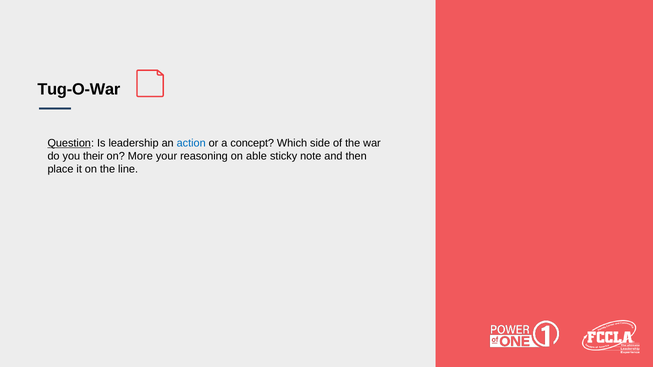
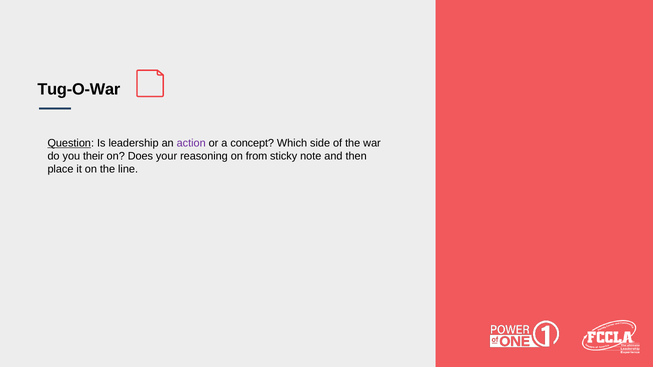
action colour: blue -> purple (191, 143)
More: More -> Does (140, 156)
able: able -> from (257, 156)
